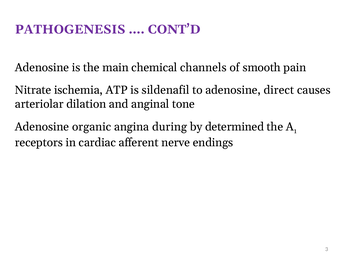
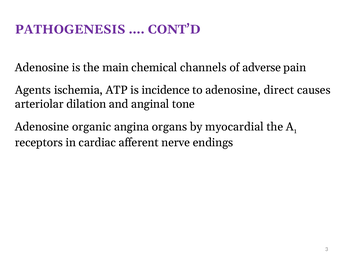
smooth: smooth -> adverse (262, 68)
Nitrate: Nitrate -> Agents (33, 90)
sildenafil: sildenafil -> incidence (166, 90)
during: during -> organs (170, 127)
determined: determined -> myocardial (234, 127)
